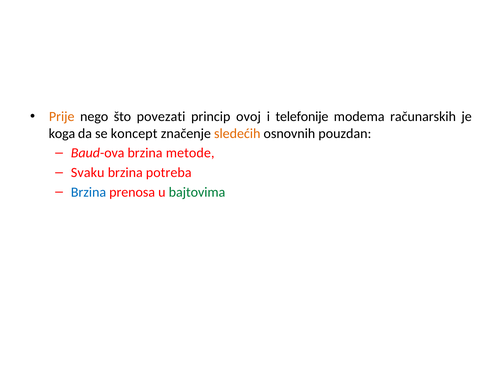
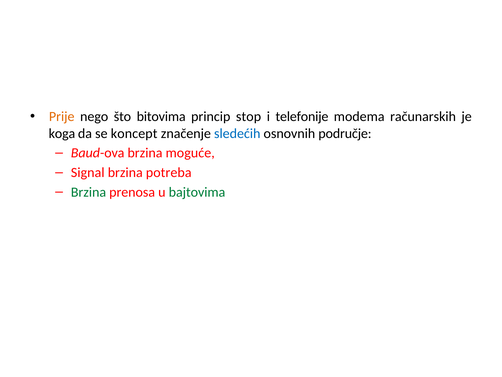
povezati: povezati -> bitovima (161, 116)
ovoj: ovoj -> stop (249, 116)
sledećih colour: orange -> blue (237, 133)
pouzdan: pouzdan -> područje (345, 133)
metode: metode -> moguće (190, 153)
Svaku: Svaku -> Signal (88, 172)
Brzina colour: blue -> green (89, 192)
